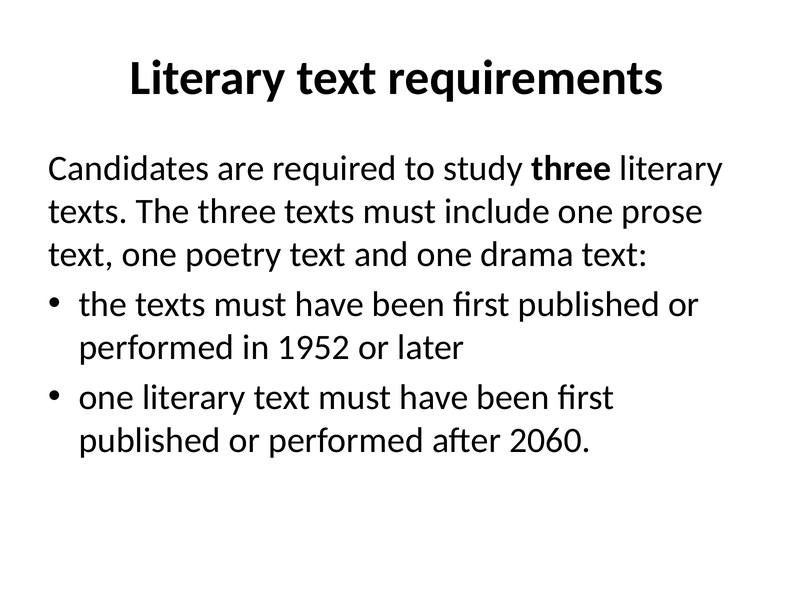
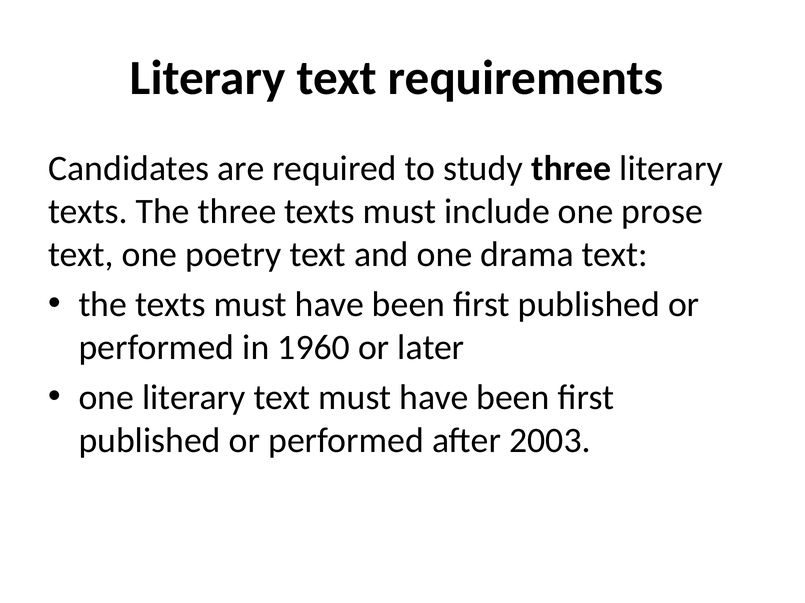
1952: 1952 -> 1960 (314, 348)
2060: 2060 -> 2003 (550, 441)
